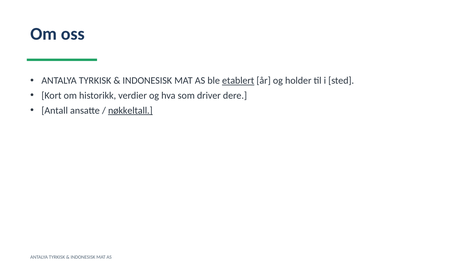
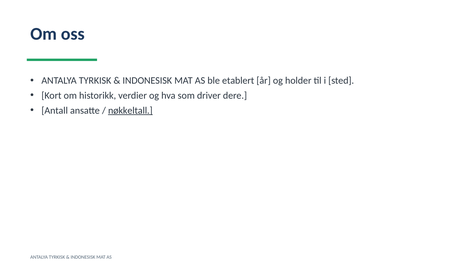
etablert underline: present -> none (238, 81)
